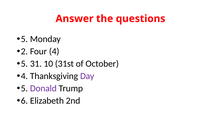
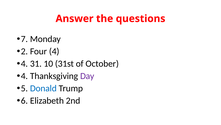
5: 5 -> 7 (24, 39)
5: 5 -> 4 (24, 63)
Donald colour: purple -> blue (43, 88)
